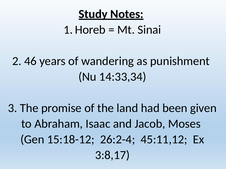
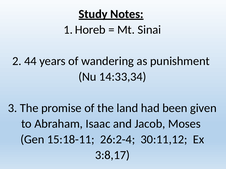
46: 46 -> 44 (30, 61)
15:18-12: 15:18-12 -> 15:18-11 (71, 140)
45:11,12: 45:11,12 -> 30:11,12 (164, 140)
